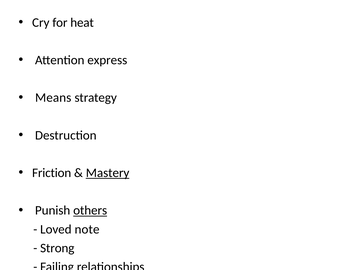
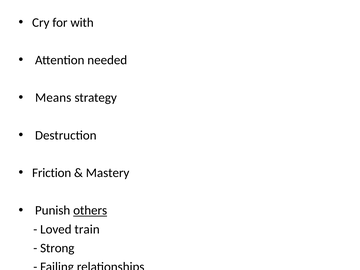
heat: heat -> with (82, 23)
express: express -> needed (107, 60)
Mastery underline: present -> none (108, 173)
note: note -> train (87, 229)
